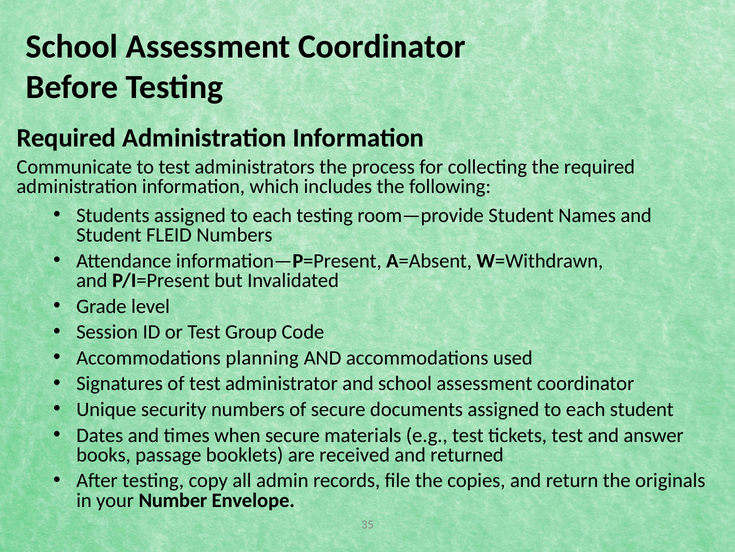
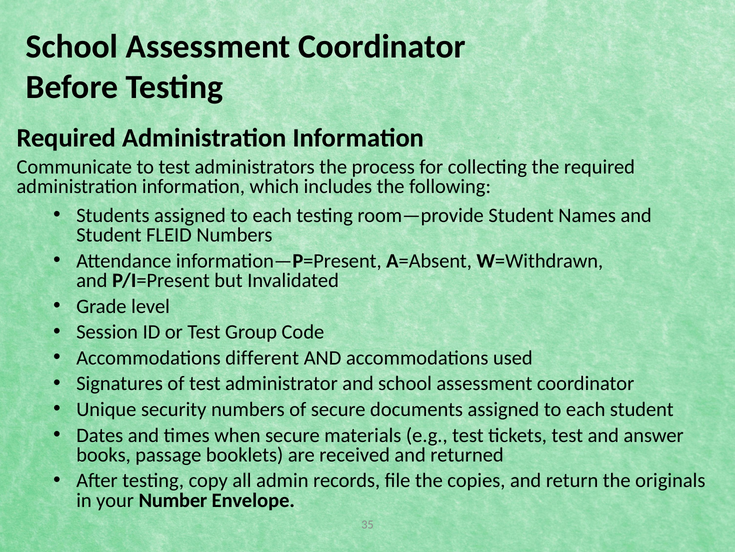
planning: planning -> different (262, 357)
